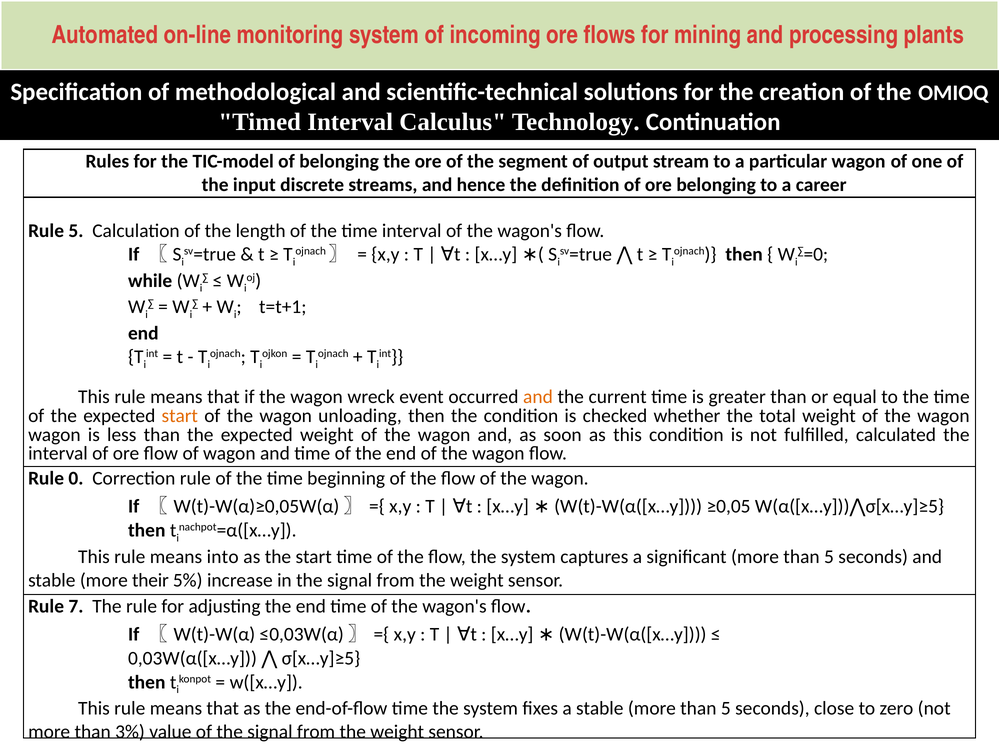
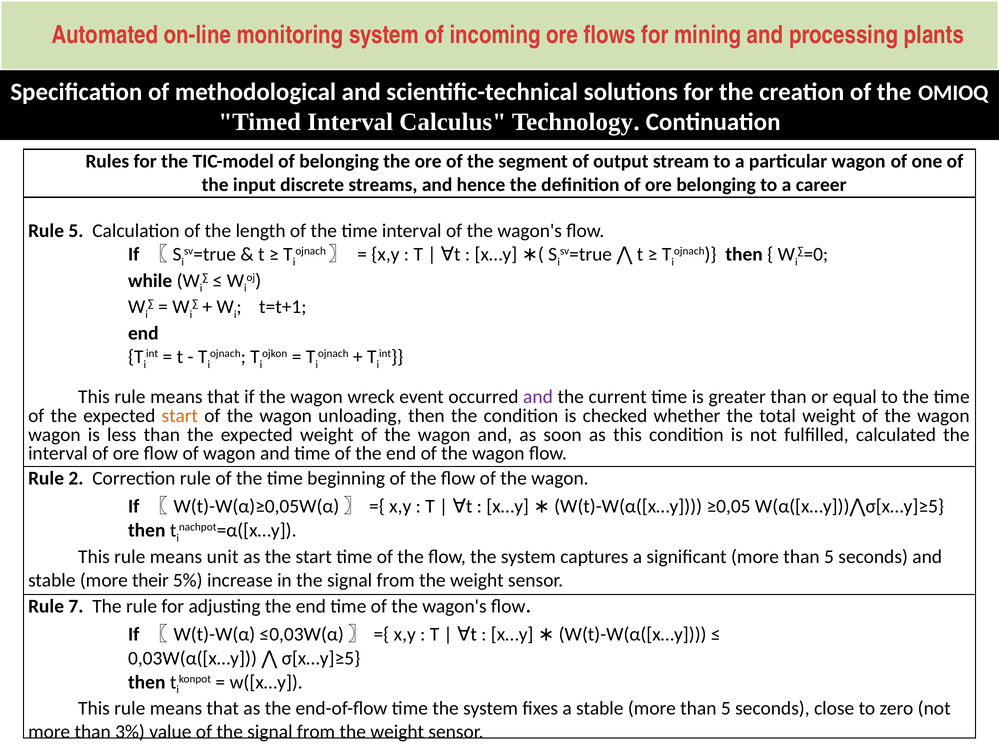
and colour: orange -> purple (538, 397)
0: 0 -> 2 (76, 479)
into: into -> unit (223, 557)
